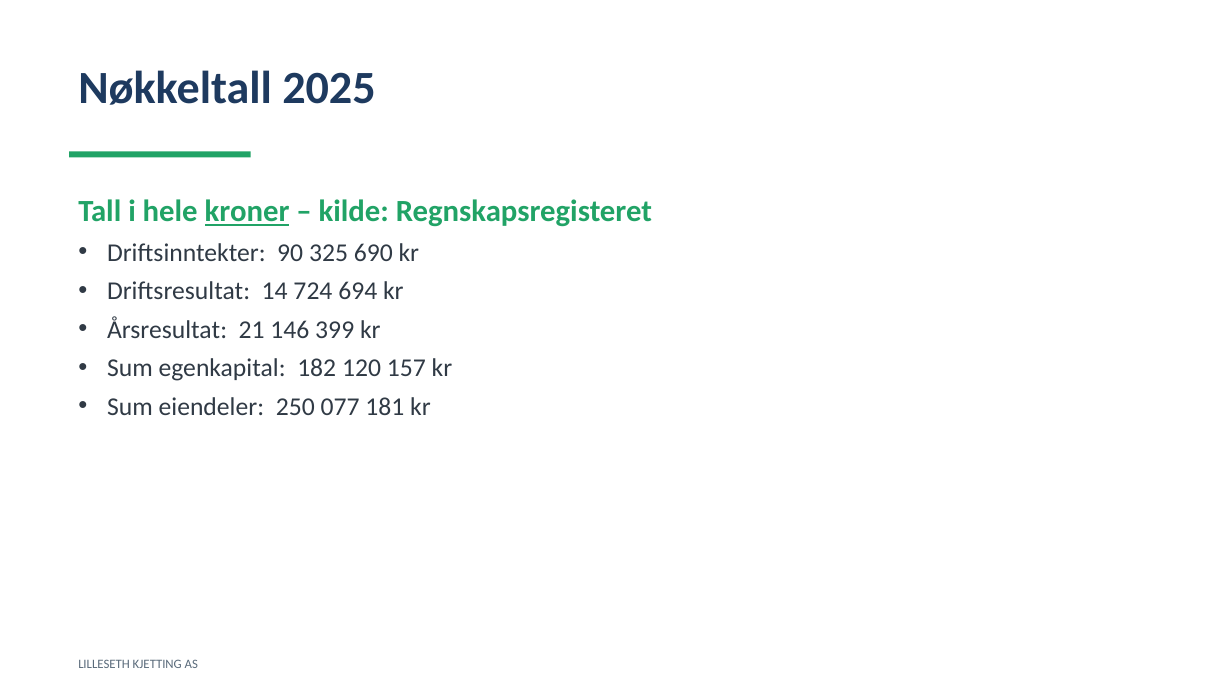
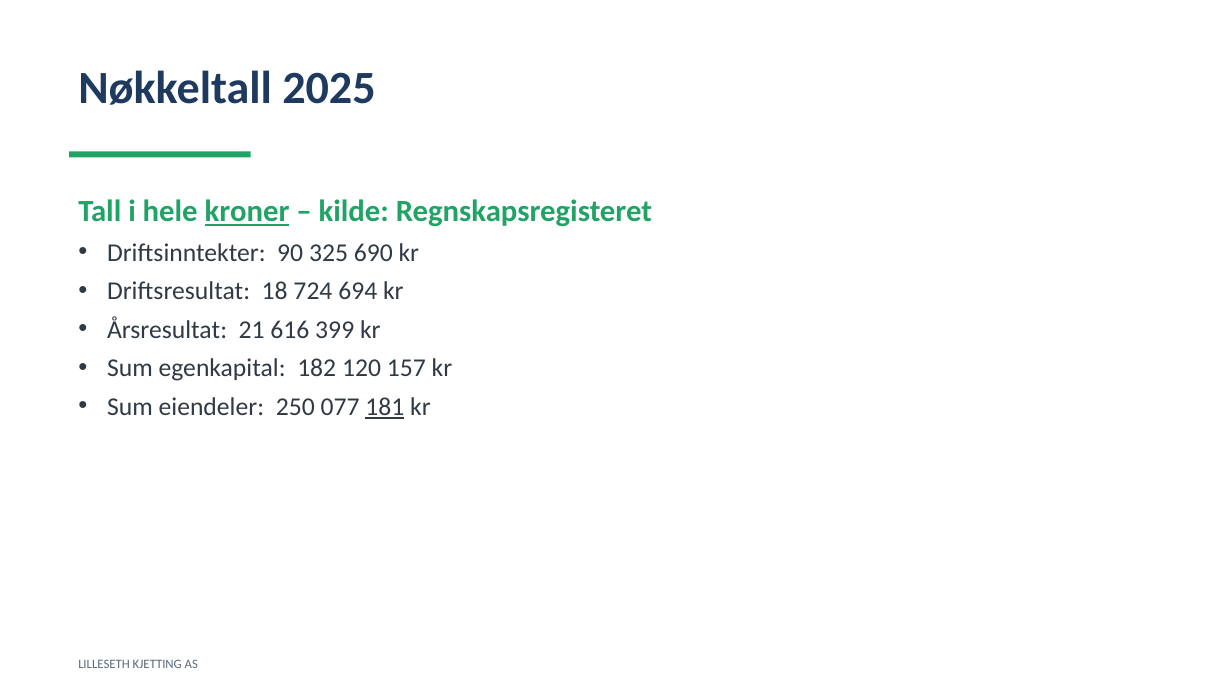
14: 14 -> 18 (275, 291)
146: 146 -> 616 (290, 330)
181 underline: none -> present (385, 407)
